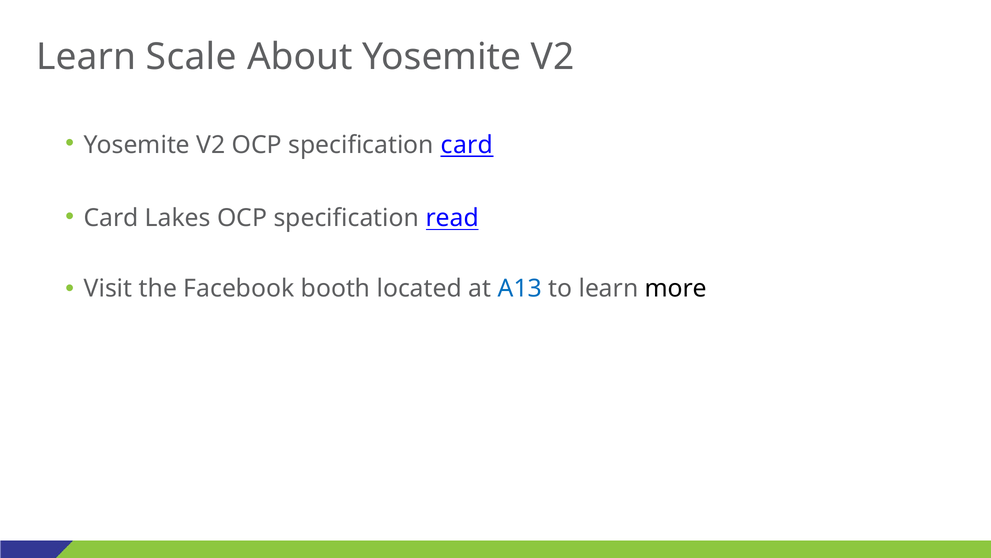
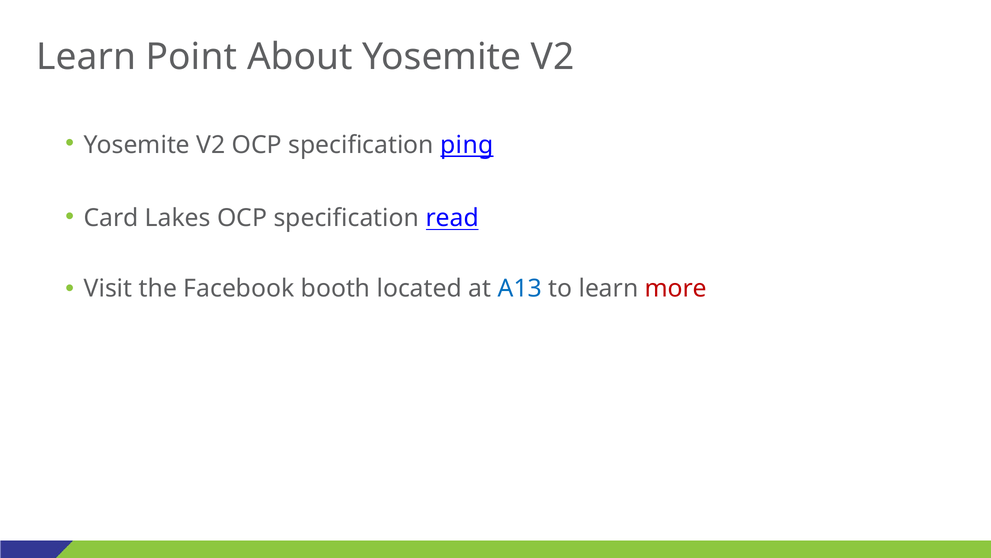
Scale: Scale -> Point (191, 57)
specification card: card -> ping (467, 145)
more colour: black -> red (676, 288)
